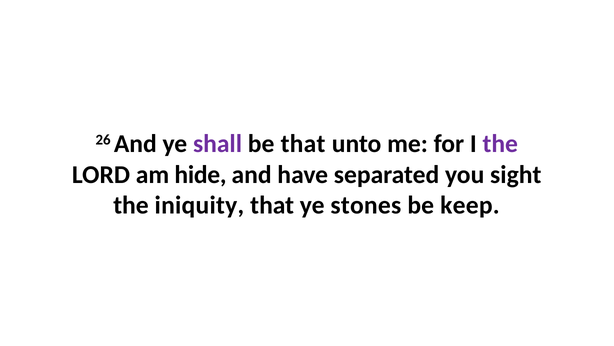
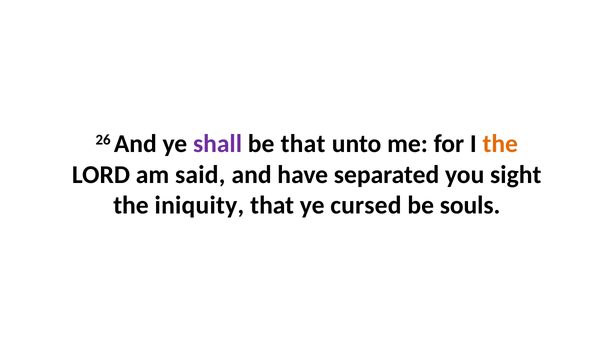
the colour: purple -> orange (500, 144)
hide: hide -> said (200, 174)
stones: stones -> cursed (366, 205)
keep: keep -> souls (470, 205)
